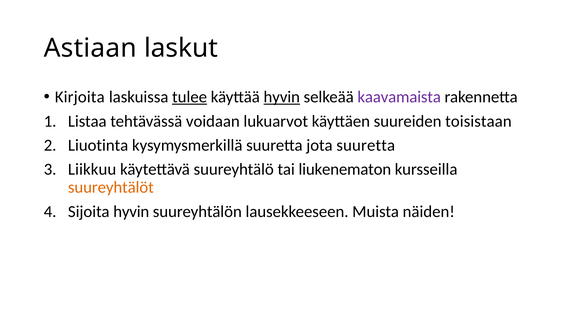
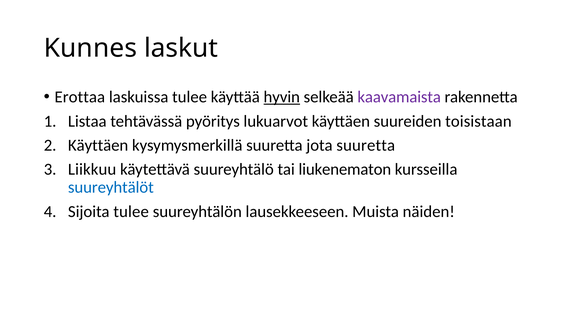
Astiaan: Astiaan -> Kunnes (90, 48)
Kirjoita: Kirjoita -> Erottaa (80, 97)
tulee underline: present -> none (190, 97)
voidaan: voidaan -> pyöritys (213, 121)
Liuotinta: Liuotinta -> Käyttäen (98, 145)
suureyhtälöt colour: orange -> blue (111, 187)
Sijoita hyvin: hyvin -> tulee (131, 211)
